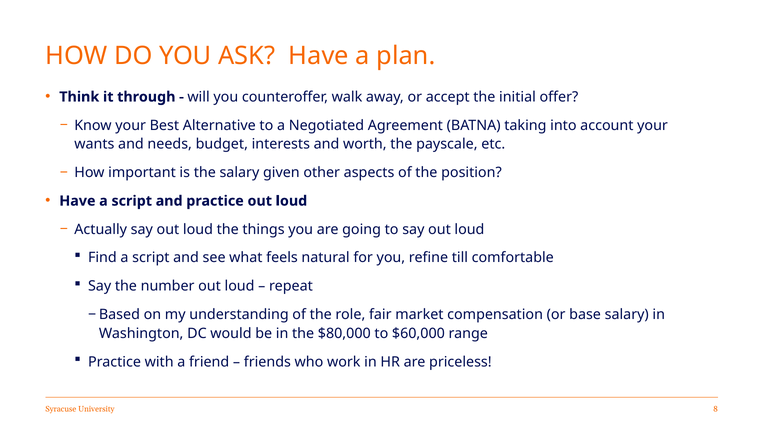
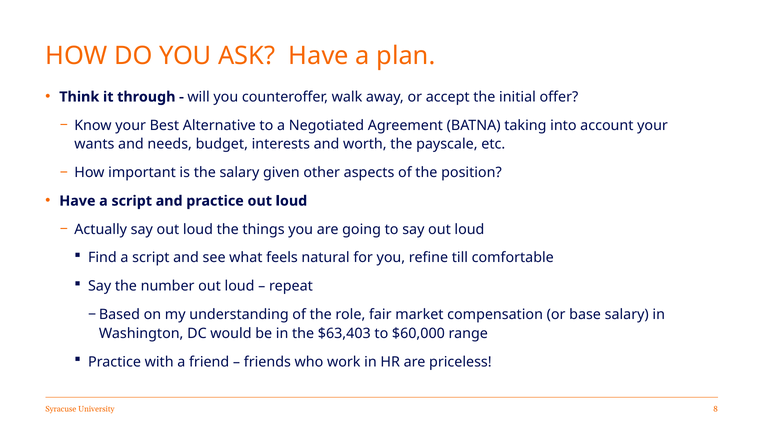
$80,000: $80,000 -> $63,403 (344, 334)
